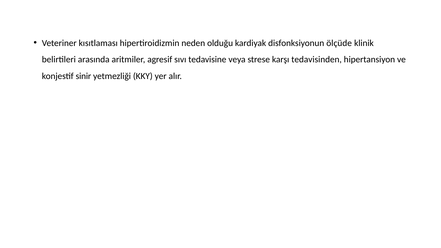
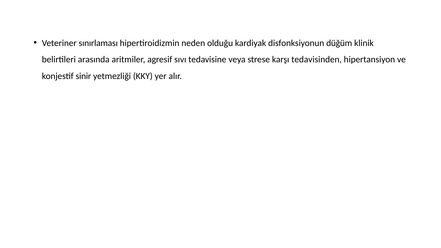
kısıtlaması: kısıtlaması -> sınırlaması (98, 43)
ölçüde: ölçüde -> düğüm (339, 43)
